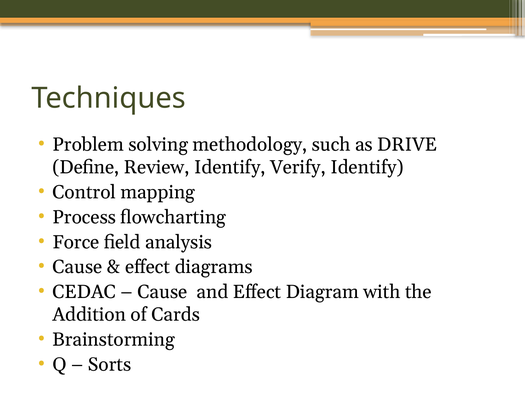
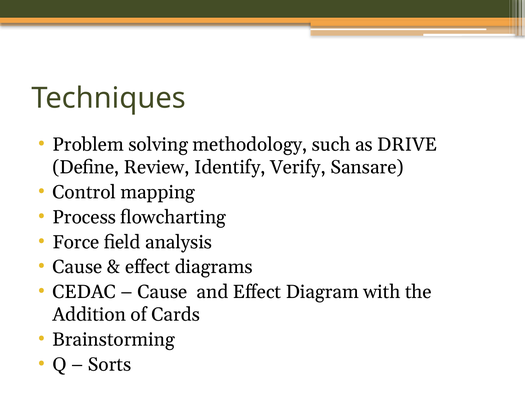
Verify Identify: Identify -> Sansare (367, 167)
